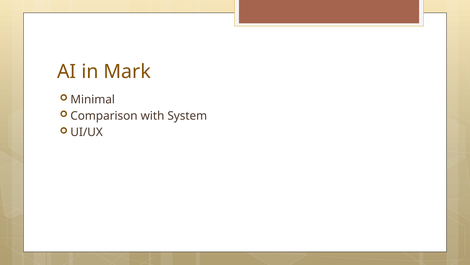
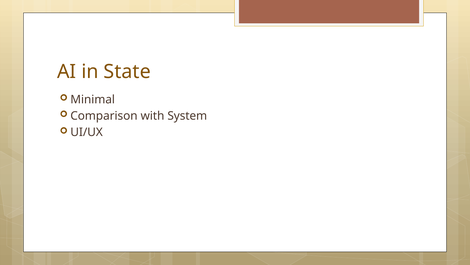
Mark: Mark -> State (127, 72)
